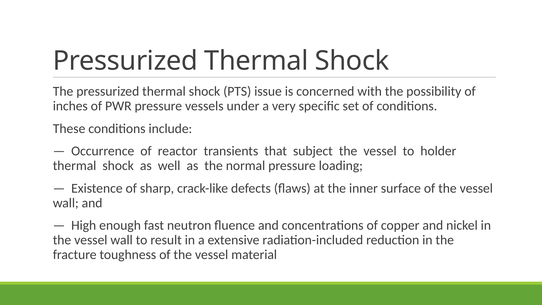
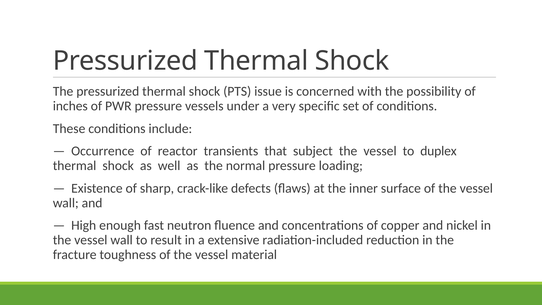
holder: holder -> duplex (438, 151)
